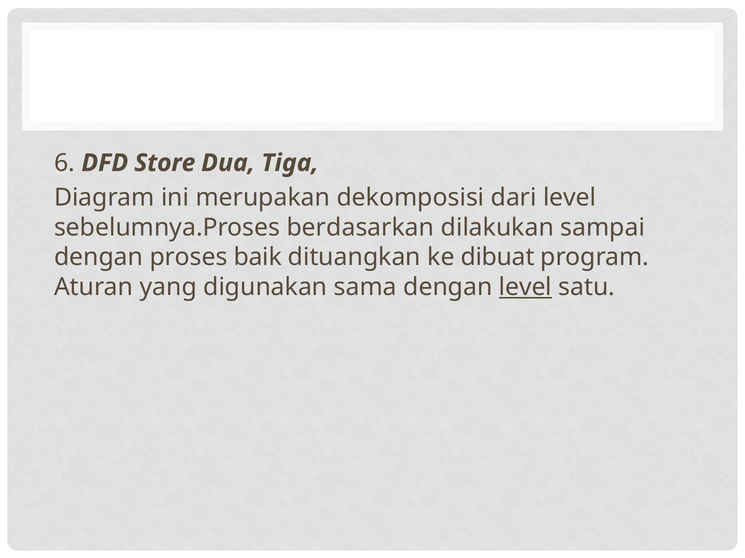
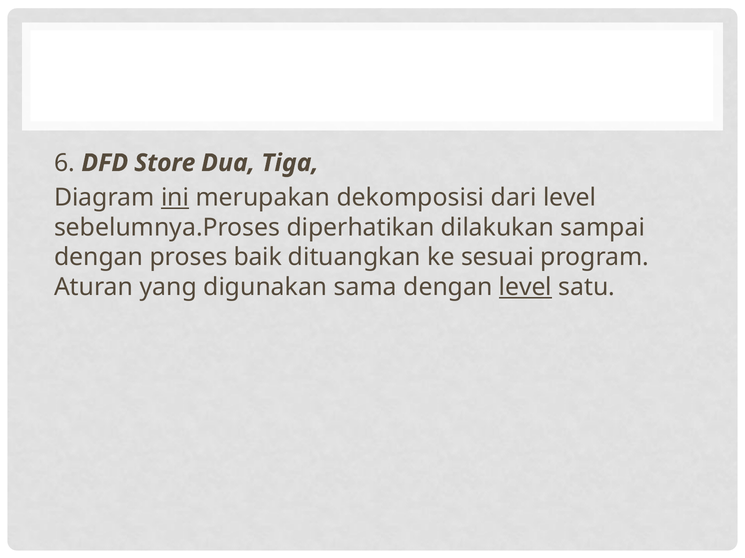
ini underline: none -> present (175, 198)
berdasarkan: berdasarkan -> diperhatikan (361, 228)
dibuat: dibuat -> sesuai (497, 258)
